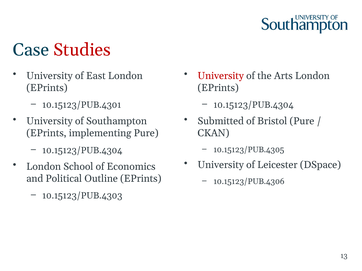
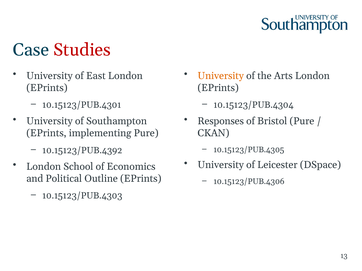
University colour: red -> orange (221, 76)
Submitted: Submitted -> Responses (221, 121)
10.15123/PUB.4304: 10.15123/PUB.4304 -> 10.15123/PUB.4392 (82, 151)
